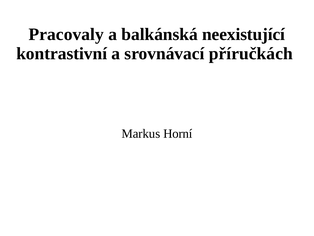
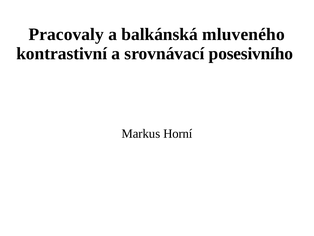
neexistující: neexistující -> mluveného (243, 34)
příručkách: příručkách -> posesivního (251, 54)
